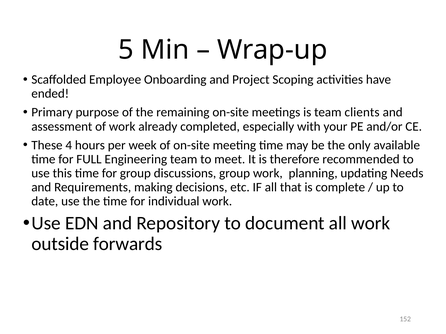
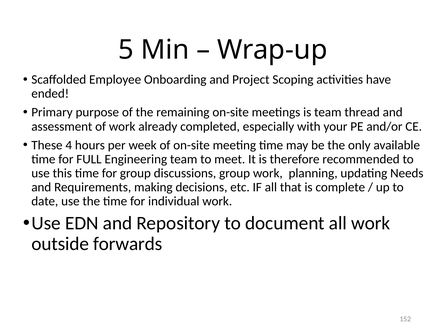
clients: clients -> thread (362, 113)
